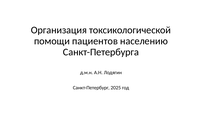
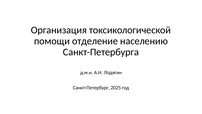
пациентов: пациентов -> отделение (95, 41)
